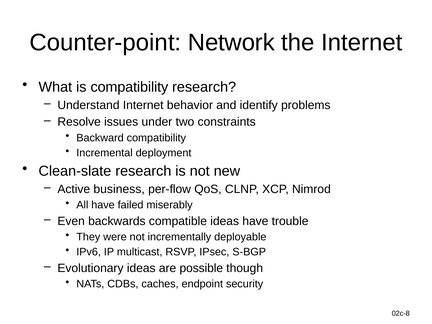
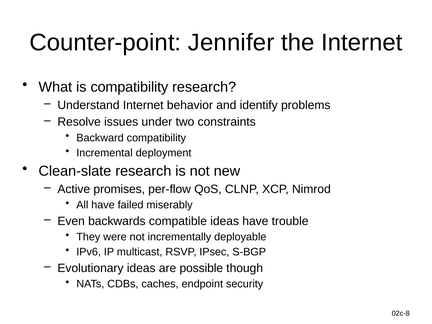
Network: Network -> Jennifer (231, 43)
business: business -> promises (119, 189)
